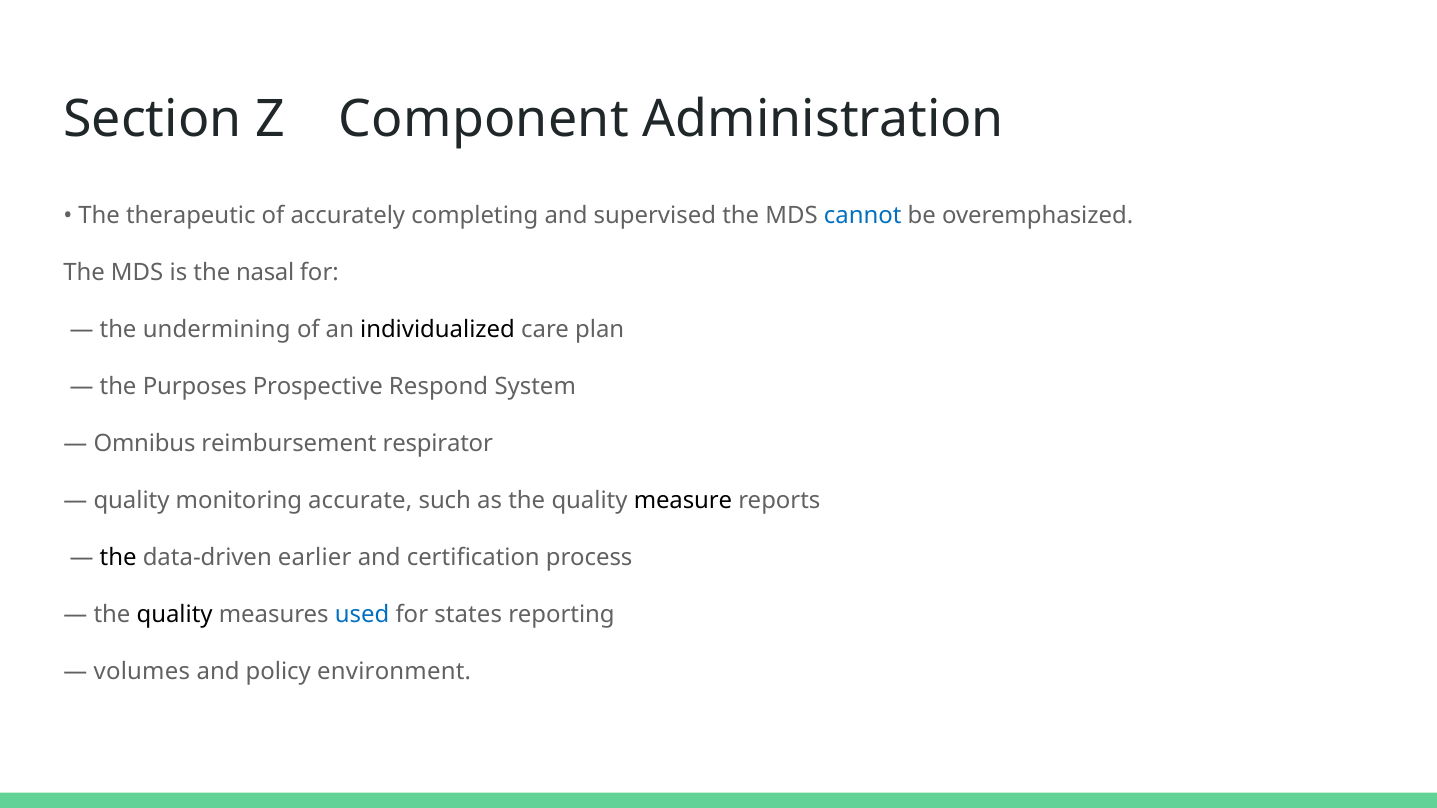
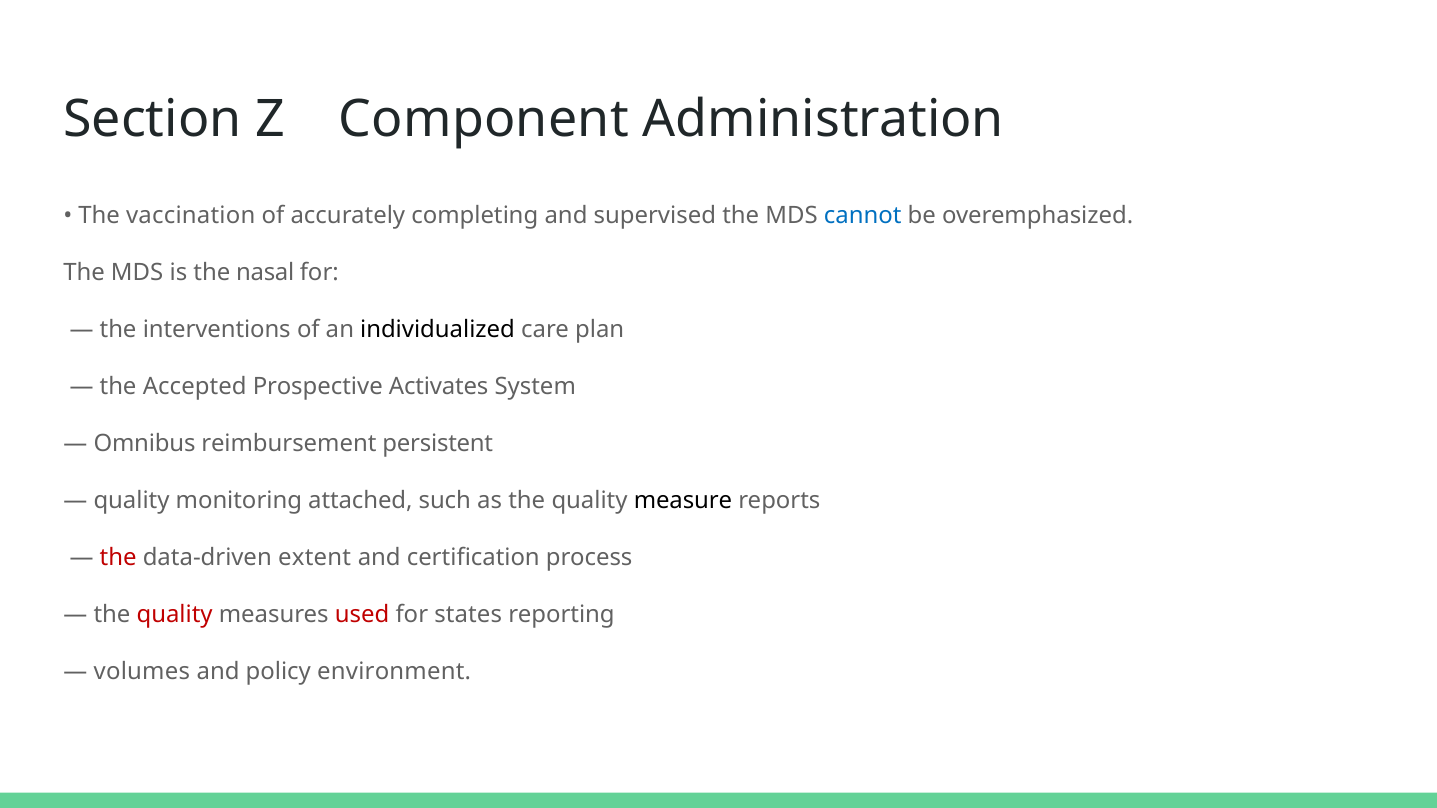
therapeutic: therapeutic -> vaccination (191, 216)
undermining: undermining -> interventions (217, 330)
Purposes: Purposes -> Accepted (195, 387)
Respond: Respond -> Activates (439, 387)
respirator: respirator -> persistent (438, 444)
accurate: accurate -> attached (360, 501)
the colour: black -> red (118, 558)
earlier: earlier -> extent (315, 558)
quality colour: black -> red (175, 615)
used colour: blue -> red (362, 615)
